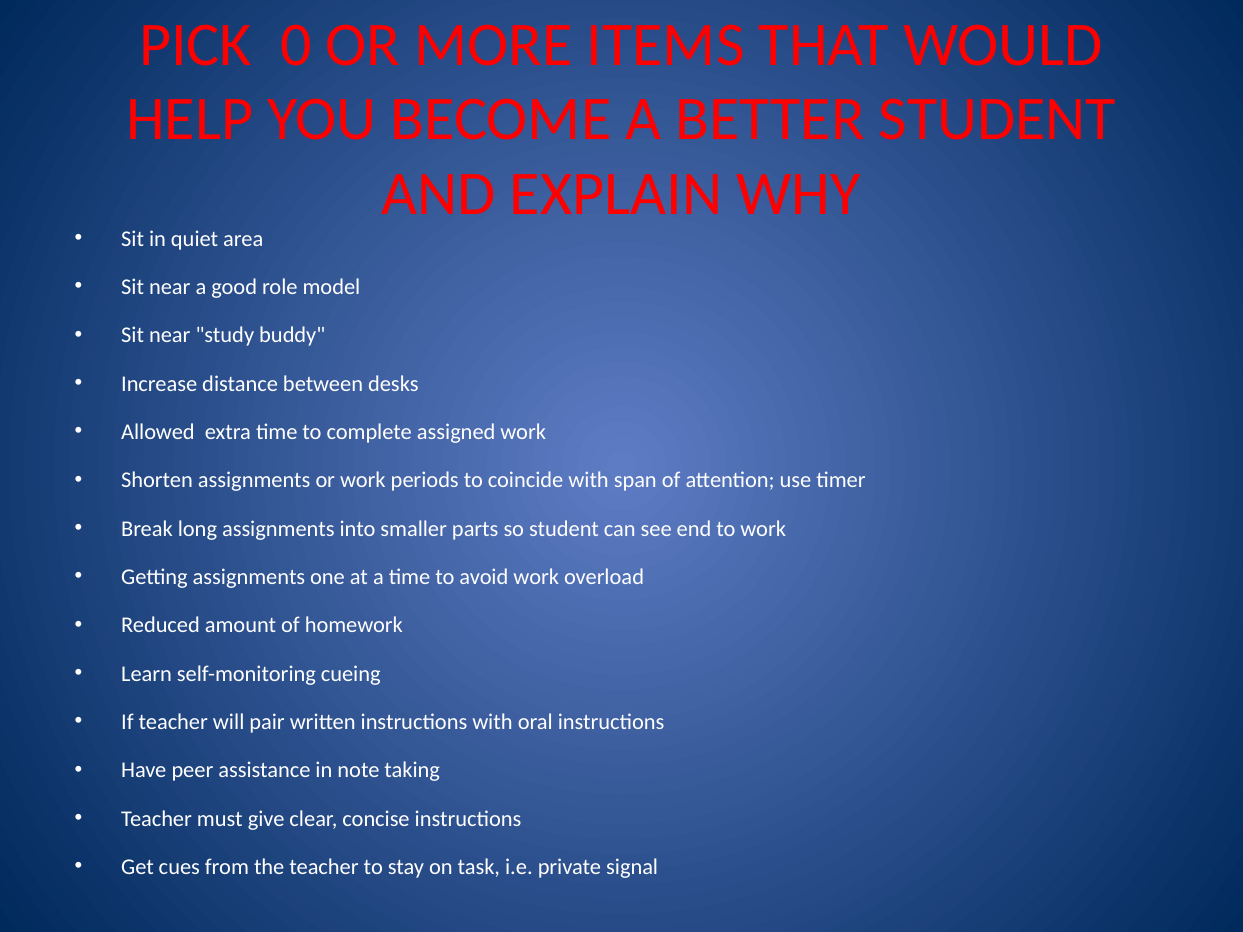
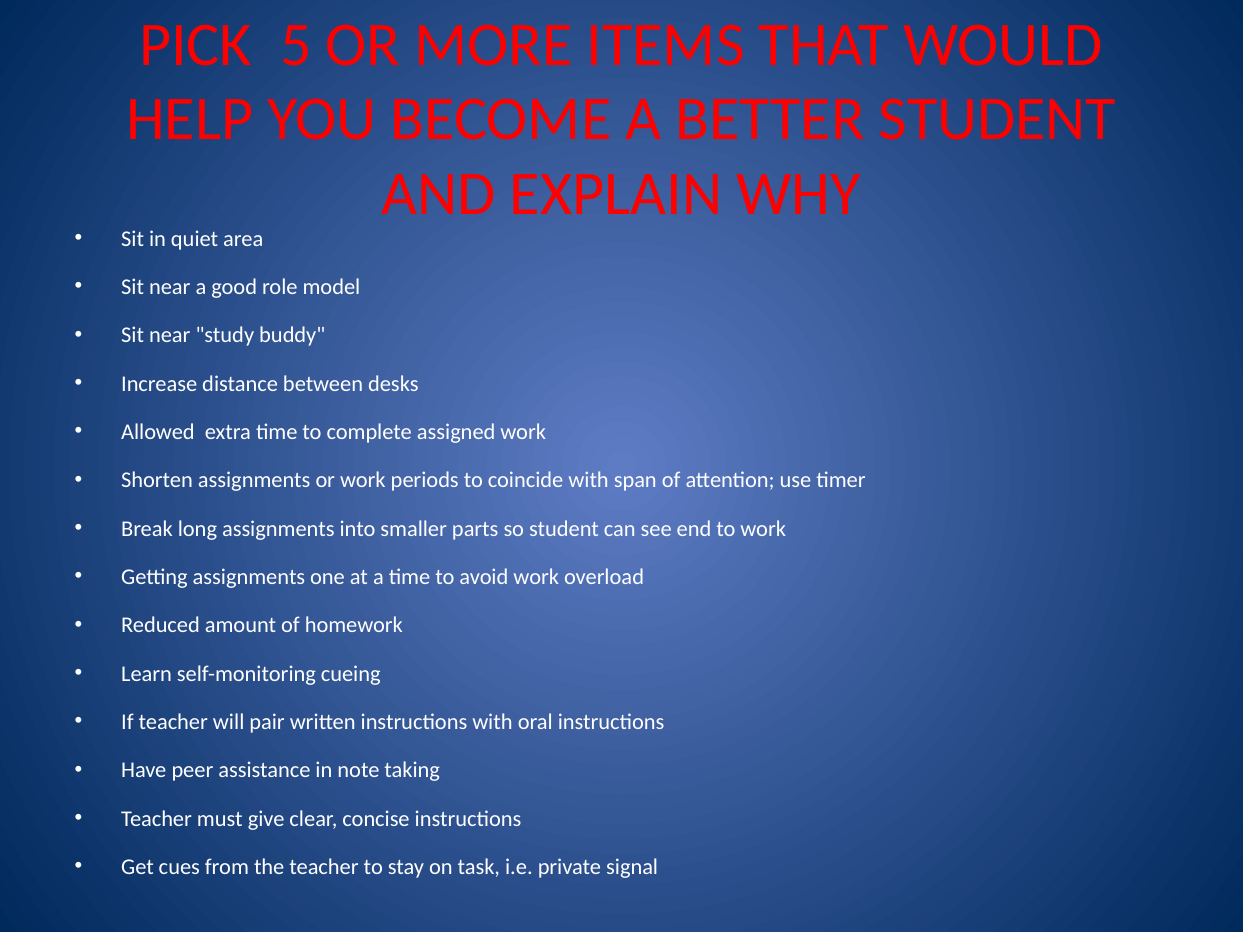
0: 0 -> 5 (296, 45)
